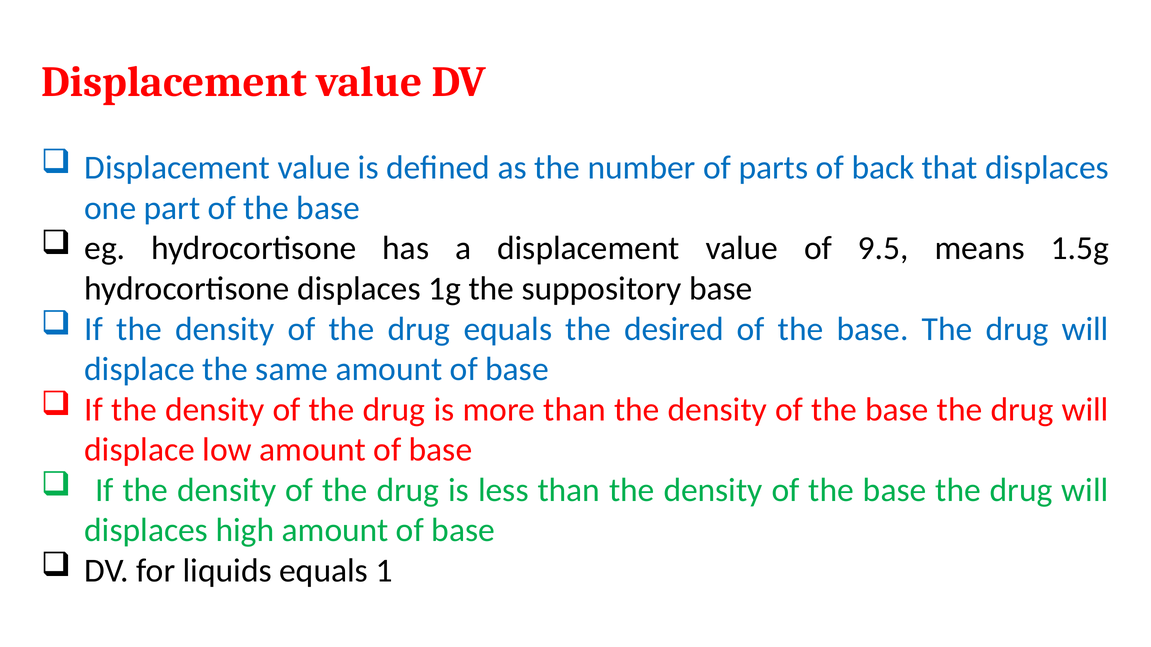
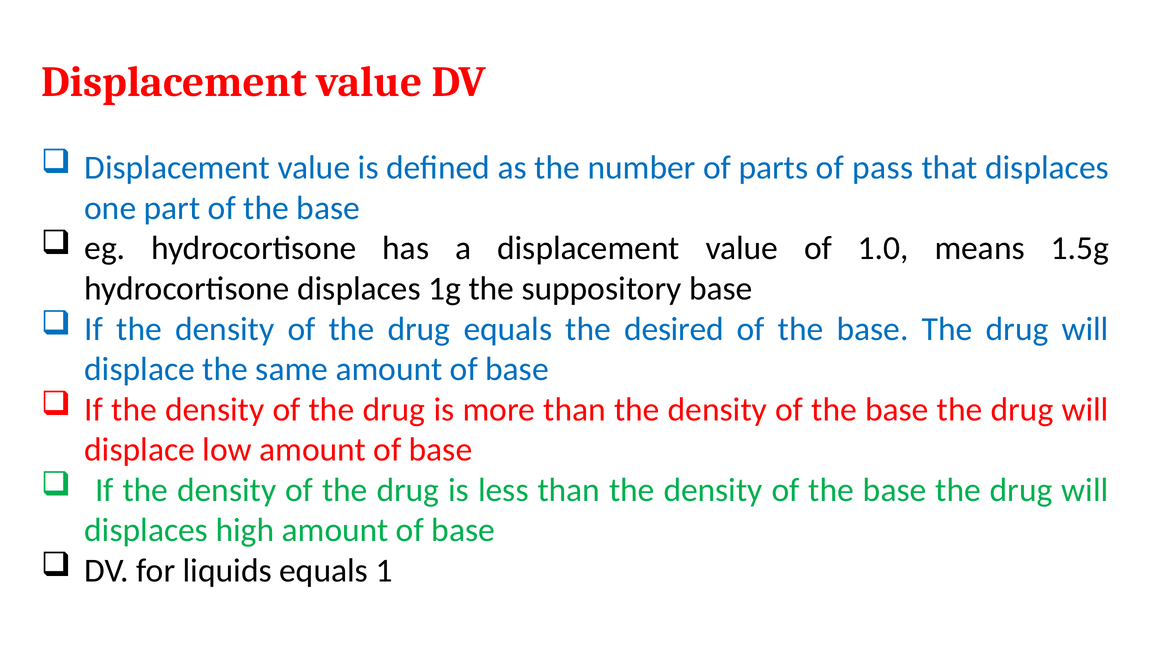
back: back -> pass (883, 168)
9.5: 9.5 -> 1.0 (883, 249)
